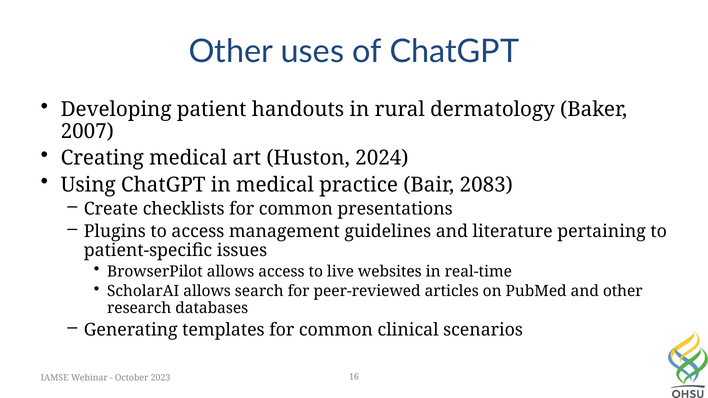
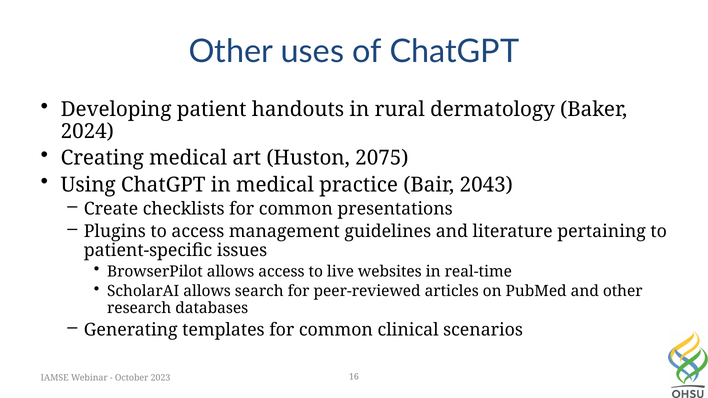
2007: 2007 -> 2024 (87, 132)
2024: 2024 -> 2075 (382, 158)
2083: 2083 -> 2043 (486, 185)
